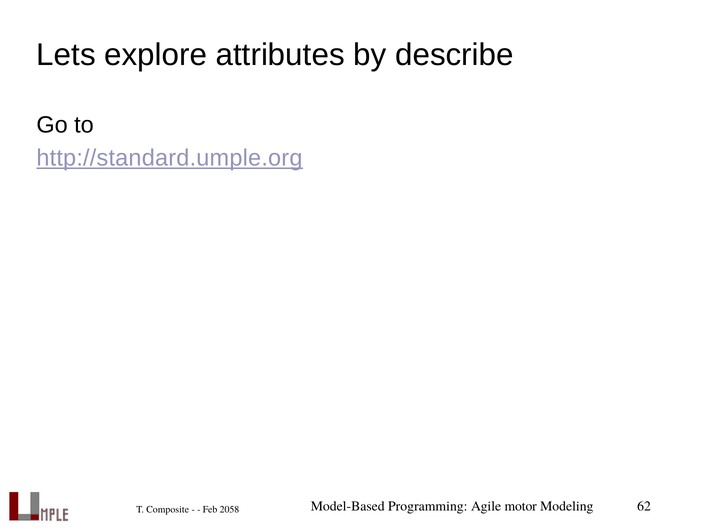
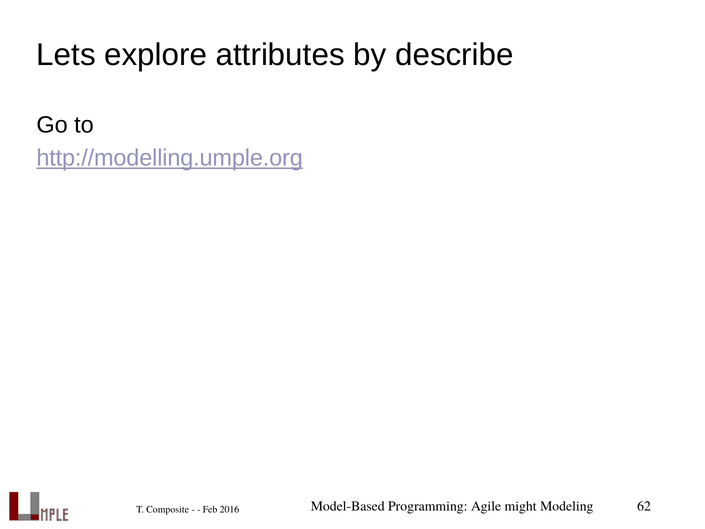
http://standard.umple.org: http://standard.umple.org -> http://modelling.umple.org (170, 158)
2058: 2058 -> 2016 (229, 509)
motor: motor -> might (521, 506)
